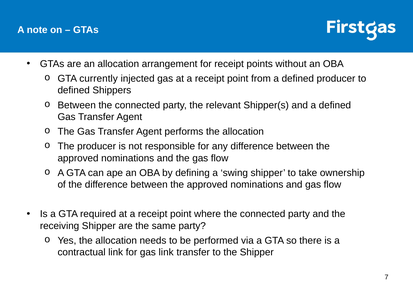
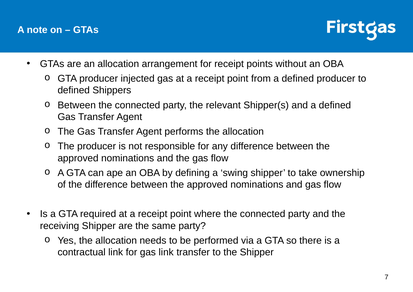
GTA currently: currently -> producer (99, 79)
